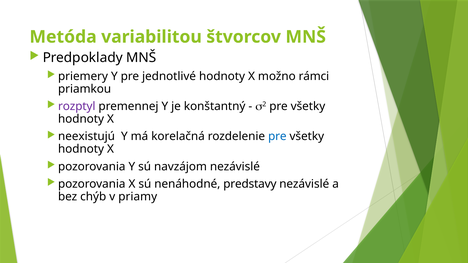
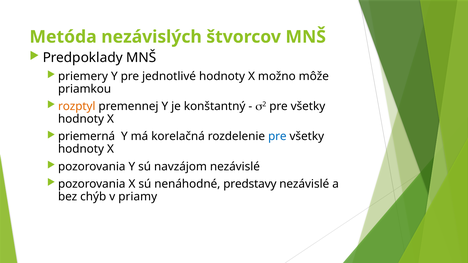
variabilitou: variabilitou -> nezávislých (152, 37)
rámci: rámci -> môže (314, 76)
rozptyl colour: purple -> orange (77, 106)
neexistujú: neexistujú -> priemerná (87, 137)
